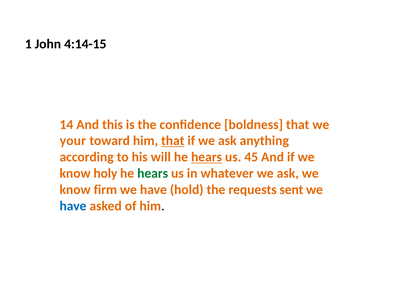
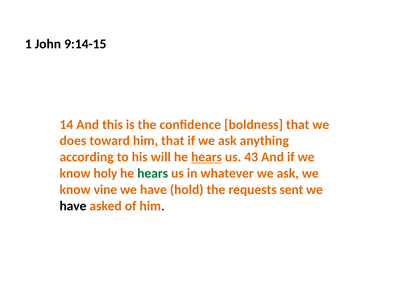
4:14-15: 4:14-15 -> 9:14-15 (85, 44)
your: your -> does (73, 141)
that underline: present -> none (173, 141)
45: 45 -> 43 (251, 157)
firm: firm -> vine (105, 190)
have colour: blue -> black (73, 206)
